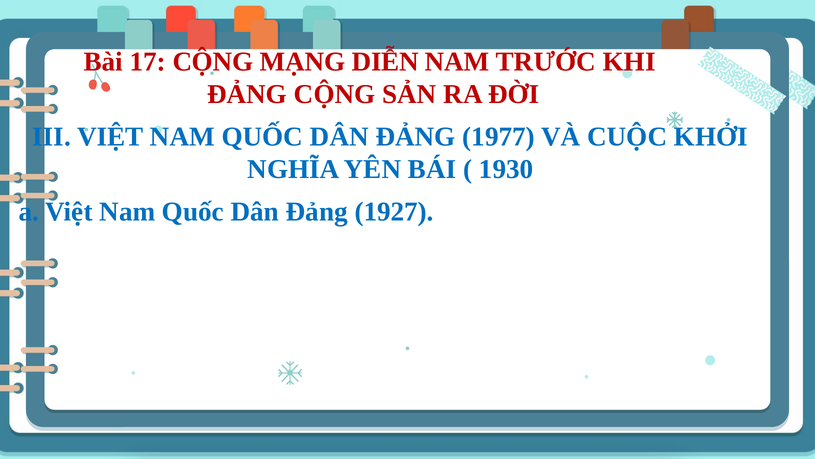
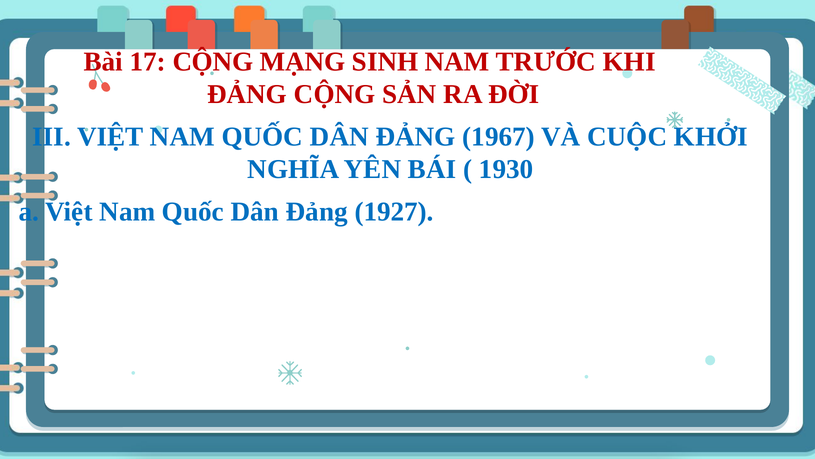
DIỄN: DIỄN -> SINH (385, 62)
1977: 1977 -> 1967 (499, 136)
